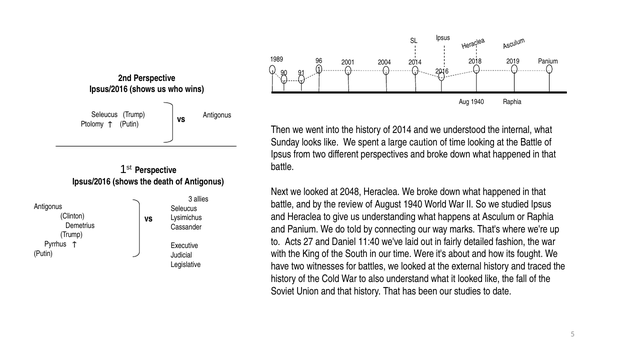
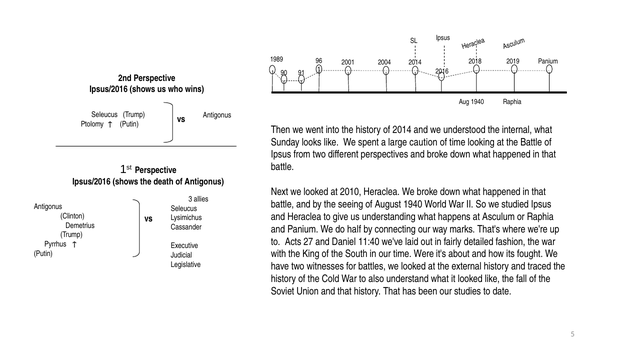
2048: 2048 -> 2010 (351, 192)
review: review -> seeing (351, 204)
told: told -> half (354, 229)
